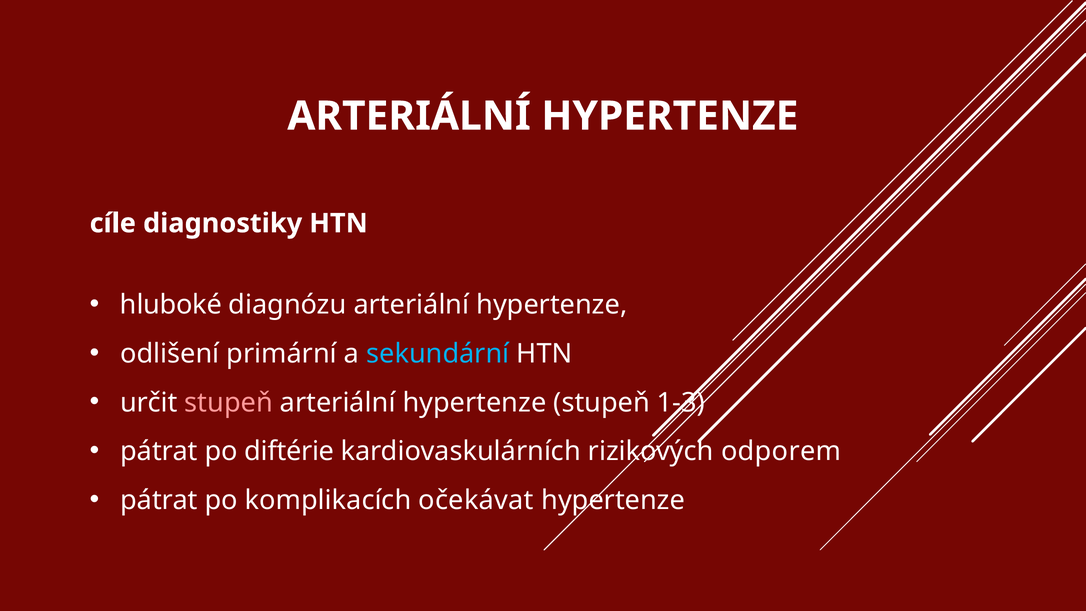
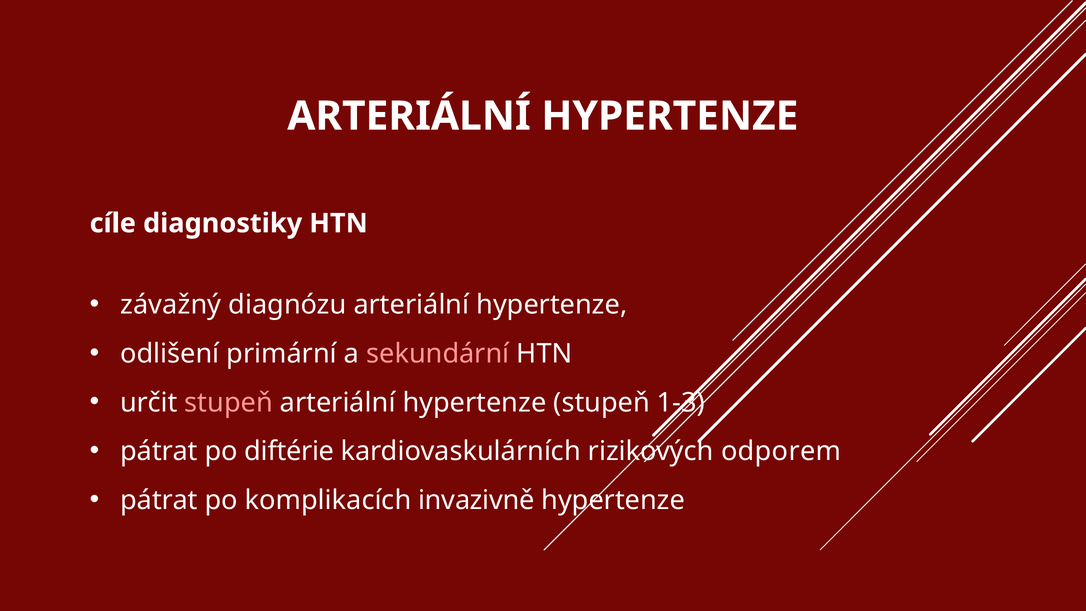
hluboké: hluboké -> závažný (171, 305)
sekundární colour: light blue -> pink (438, 354)
očekávat: očekávat -> invazivně (476, 500)
